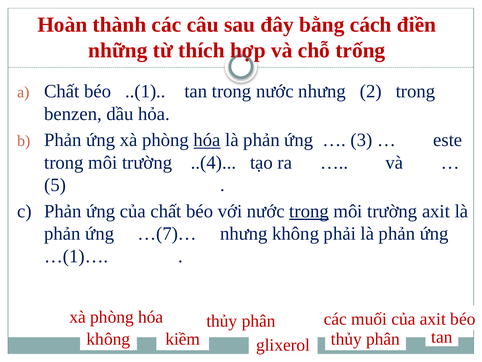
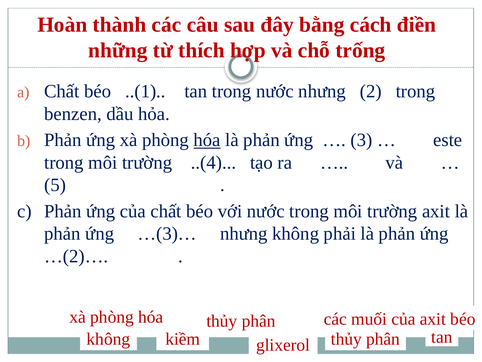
trong underline: present -> none (309, 211)
…(7)…: …(7)… -> …(3)… (167, 233)
…(1)…: …(1)… -> …(2)… (76, 256)
